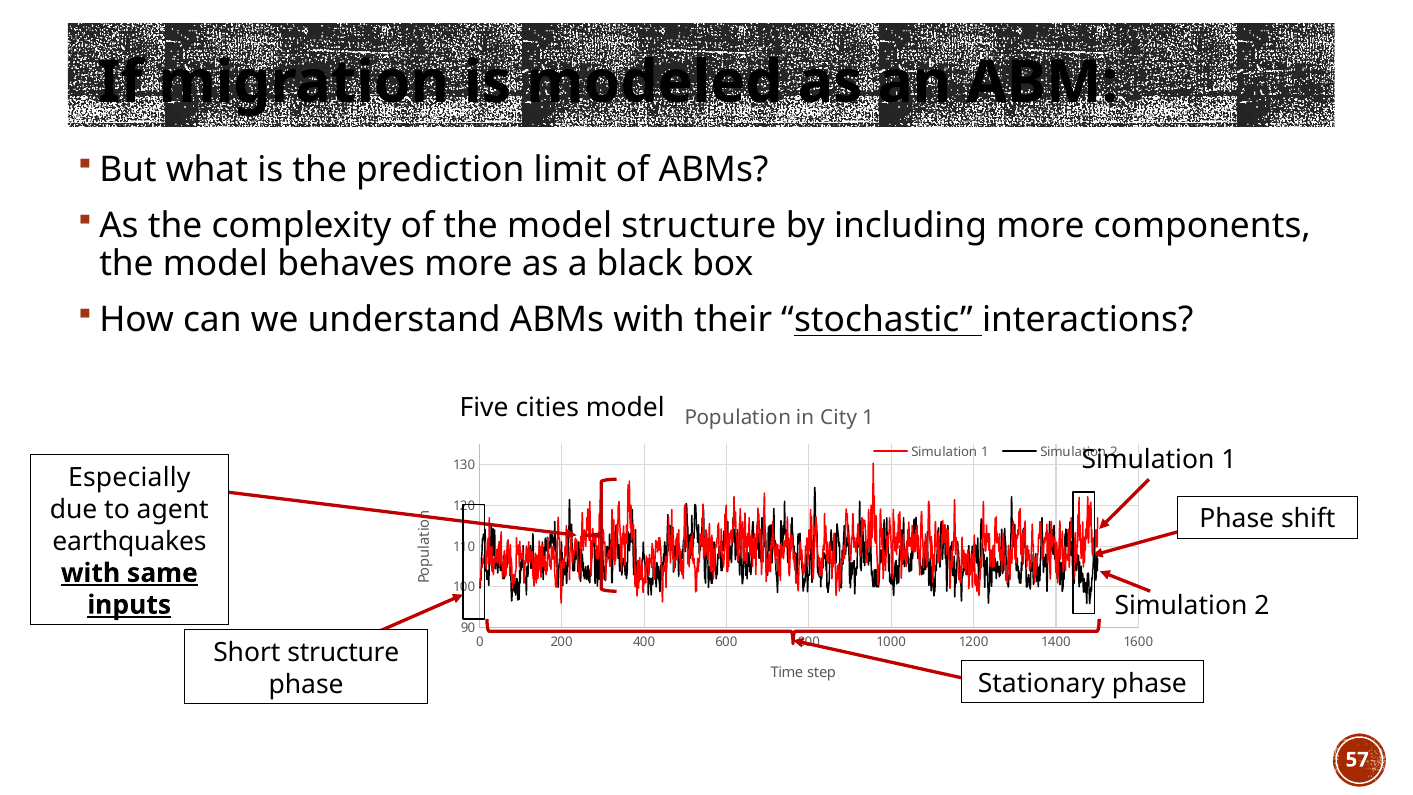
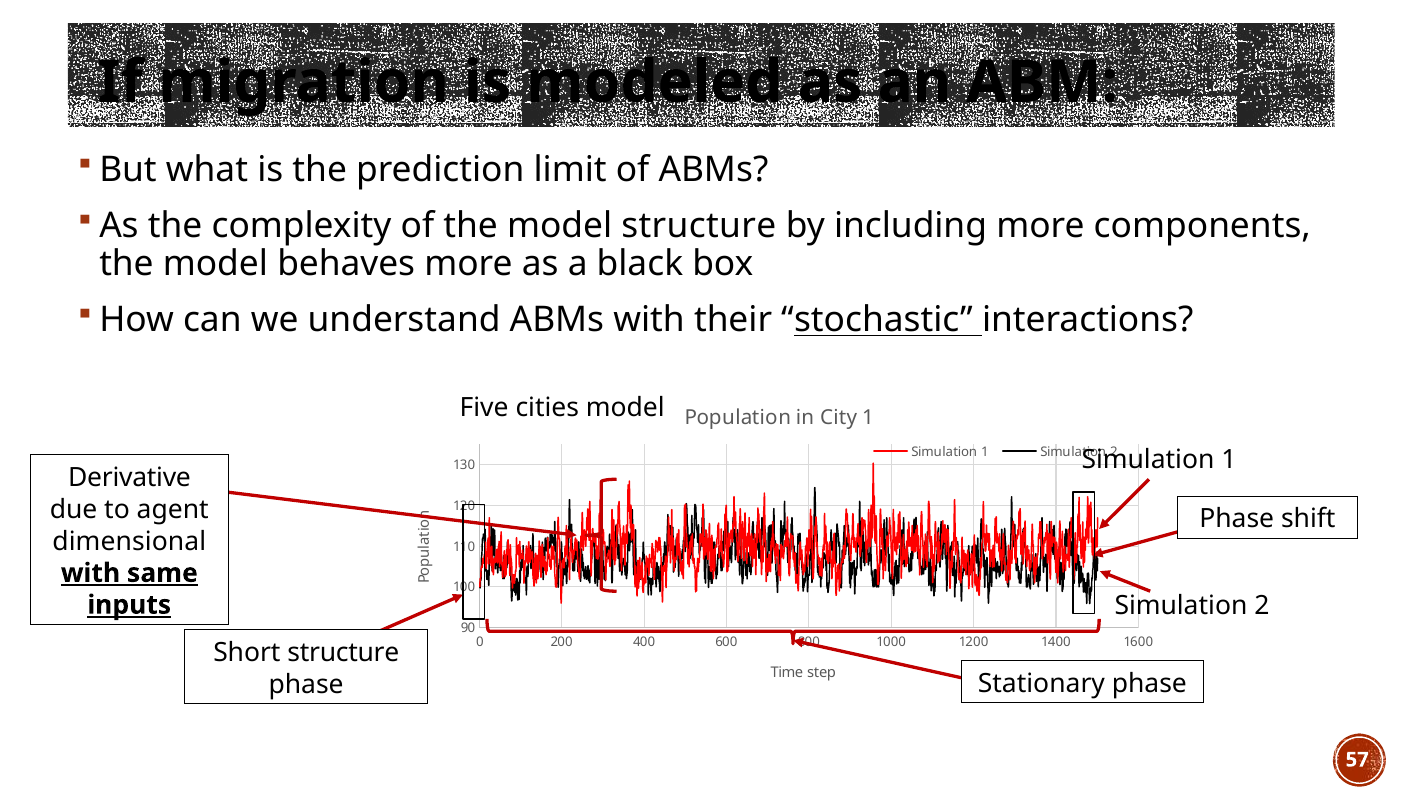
Especially: Especially -> Derivative (129, 478)
earthquakes: earthquakes -> dimensional (129, 541)
